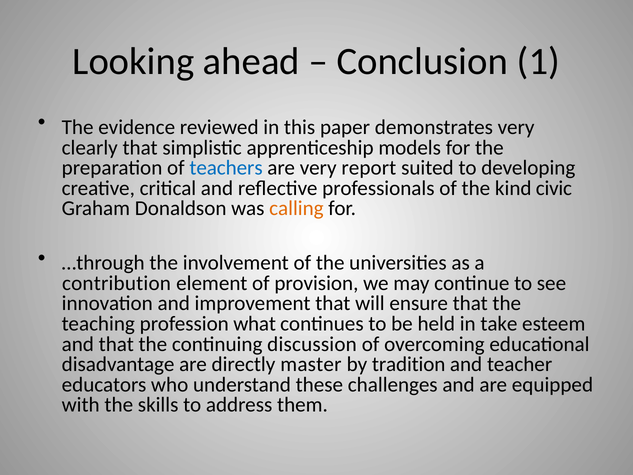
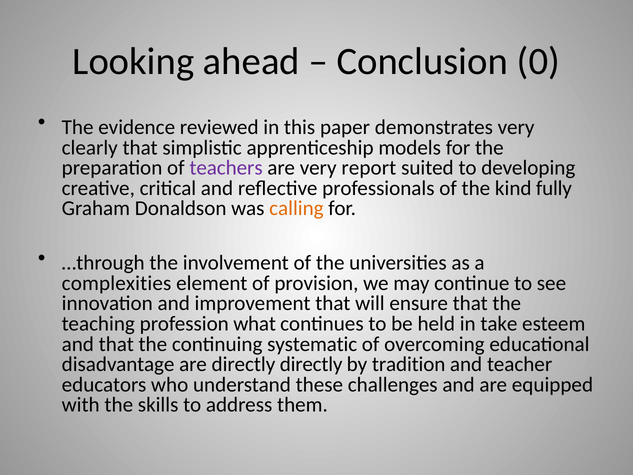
1: 1 -> 0 (538, 61)
teachers colour: blue -> purple (226, 168)
civic: civic -> fully (554, 188)
contribution: contribution -> complexities (117, 283)
discussion: discussion -> systematic (312, 344)
directly master: master -> directly (311, 364)
